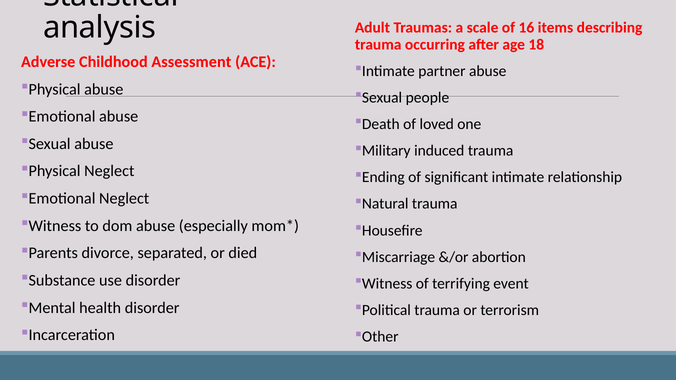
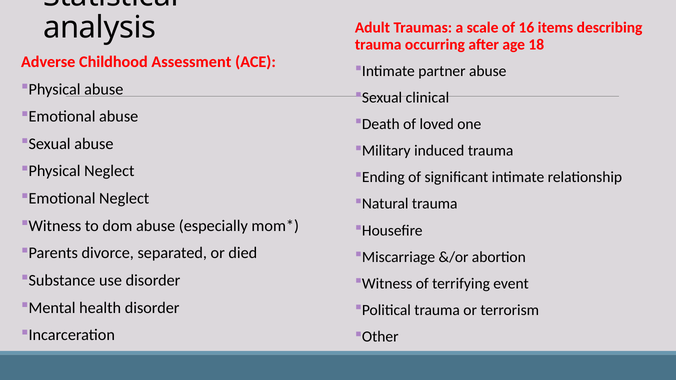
people: people -> clinical (427, 98)
